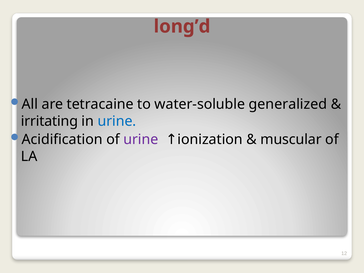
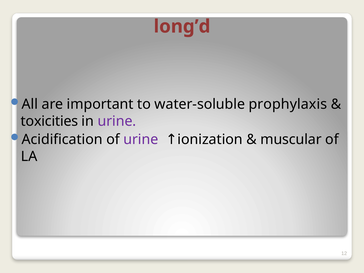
tetracaine: tetracaine -> important (100, 104)
generalized: generalized -> prophylaxis (288, 104)
irritating: irritating -> toxicities (49, 121)
urine colour: blue -> purple (117, 121)
